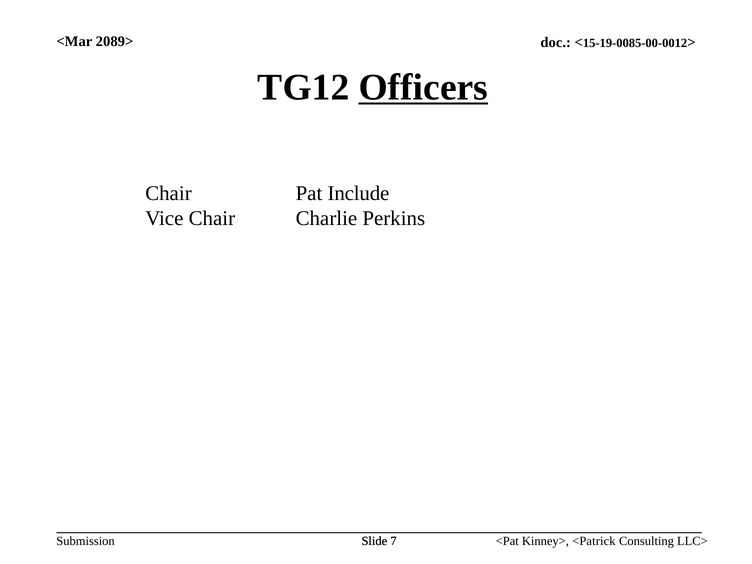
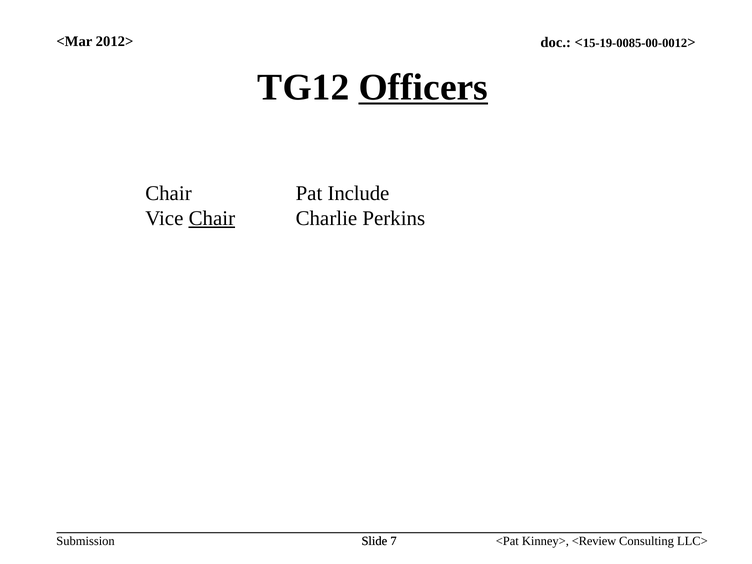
2089>: 2089> -> 2012> (115, 41)
Chair underline: none -> present (212, 218)
<Patrick: <Patrick -> <Review (594, 541)
